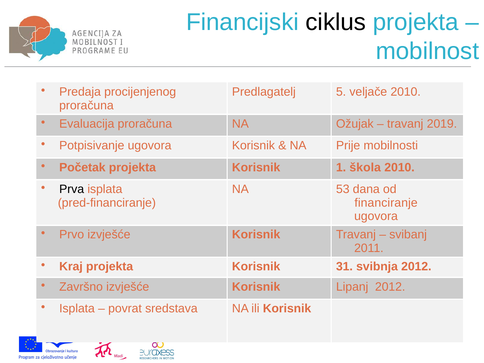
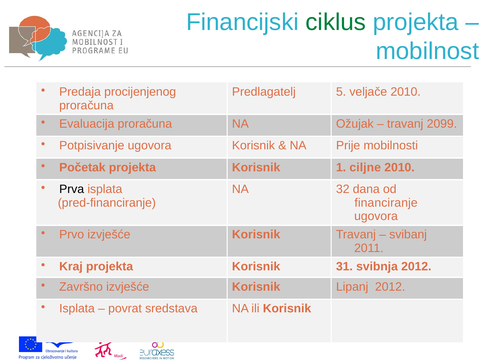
ciklus colour: black -> green (336, 22)
2019: 2019 -> 2099 (442, 124)
škola: škola -> ciljne (365, 167)
53: 53 -> 32 (343, 189)
